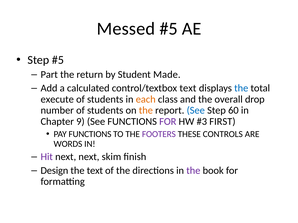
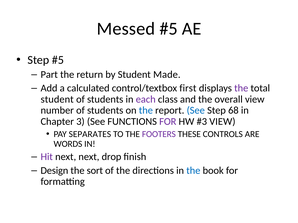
control/textbox text: text -> first (188, 88)
the colour: blue -> purple (241, 88)
execute: execute -> student (57, 99)
each colour: orange -> purple (146, 99)
overall drop: drop -> view (255, 99)
the colour: orange -> blue (146, 111)
60: 60 -> 68 (233, 111)
9: 9 -> 3 (80, 122)
FIRST: FIRST -> VIEW (222, 122)
PAY FUNCTIONS: FUNCTIONS -> SEPARATES (90, 134)
skim: skim -> drop (111, 157)
the text: text -> sort (95, 171)
the colour: purple -> blue (193, 171)
